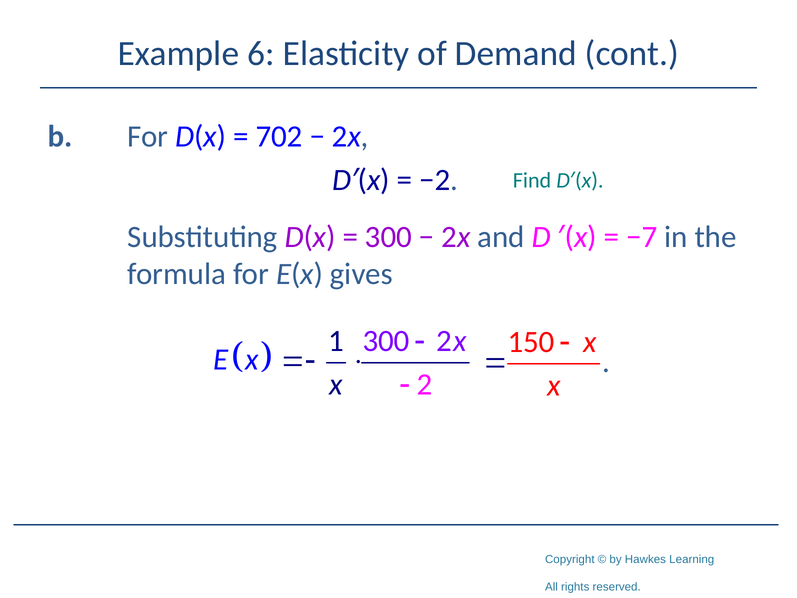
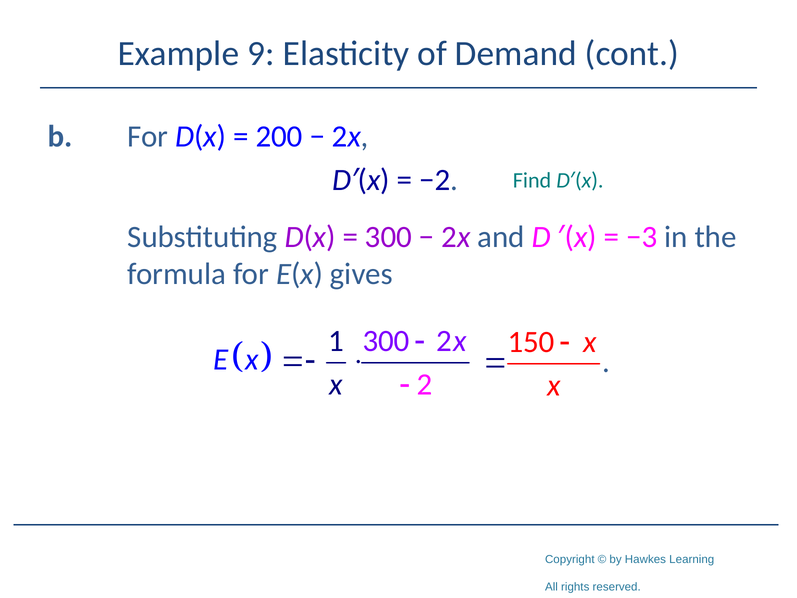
6: 6 -> 9 (261, 54)
702: 702 -> 200 (279, 136)
−7: −7 -> −3 (642, 237)
